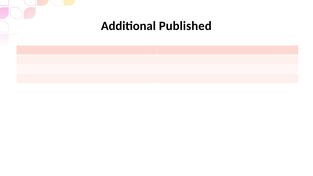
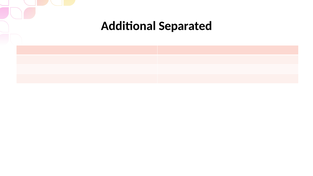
Published: Published -> Separated (185, 26)
